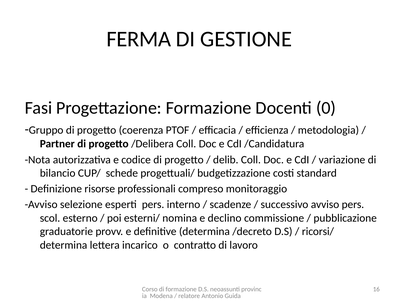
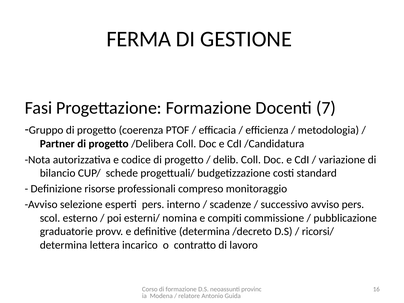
0: 0 -> 7 (326, 108)
declino: declino -> compiti (225, 218)
